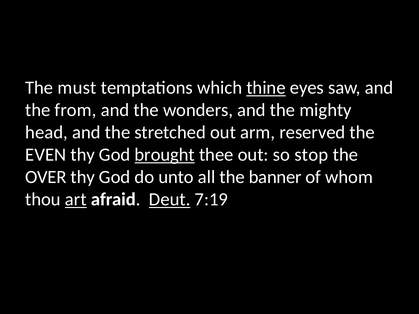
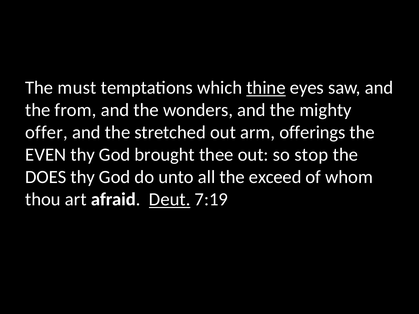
head: head -> offer (46, 133)
reserved: reserved -> offerings (312, 133)
brought underline: present -> none (165, 155)
OVER: OVER -> DOES (46, 177)
banner: banner -> exceed (275, 177)
art underline: present -> none (76, 200)
